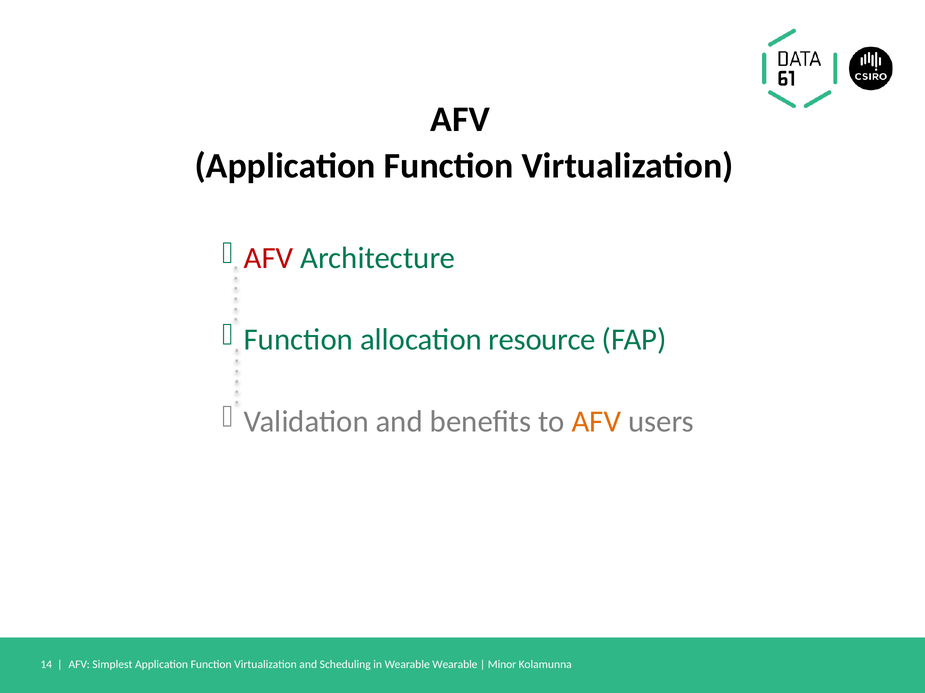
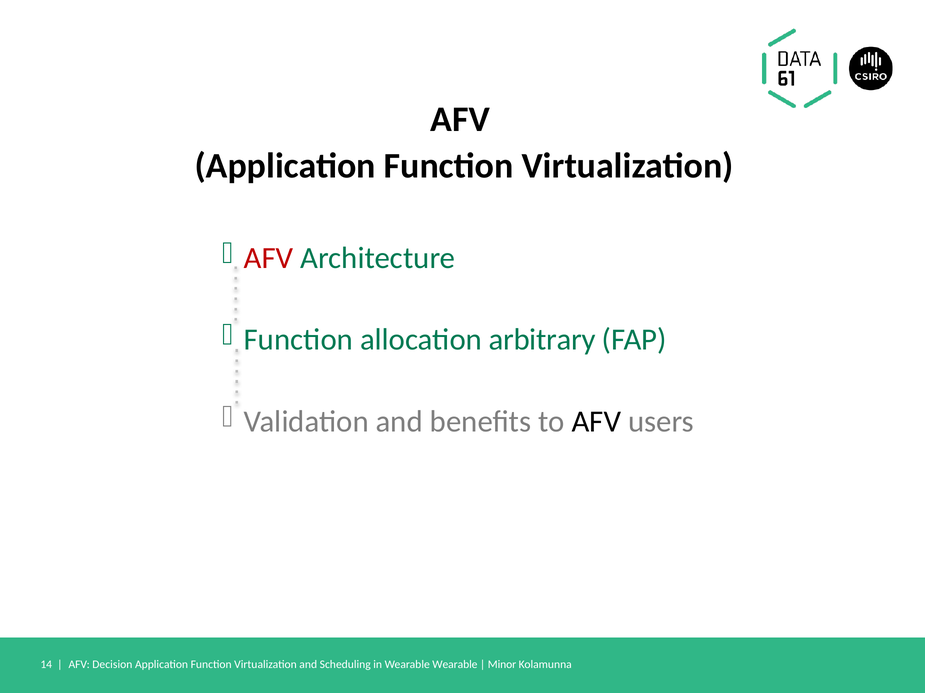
resource: resource -> arbitrary (542, 340)
AFV colour: orange -> black (596, 422)
Simplest: Simplest -> Decision (112, 665)
